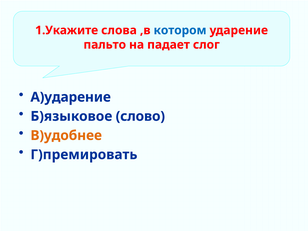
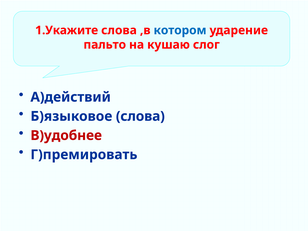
падает: падает -> кушаю (169, 45)
А)ударение: А)ударение -> А)действий (71, 97)
Б)языковое слово: слово -> слова (140, 116)
В)удобнее colour: orange -> red (66, 135)
